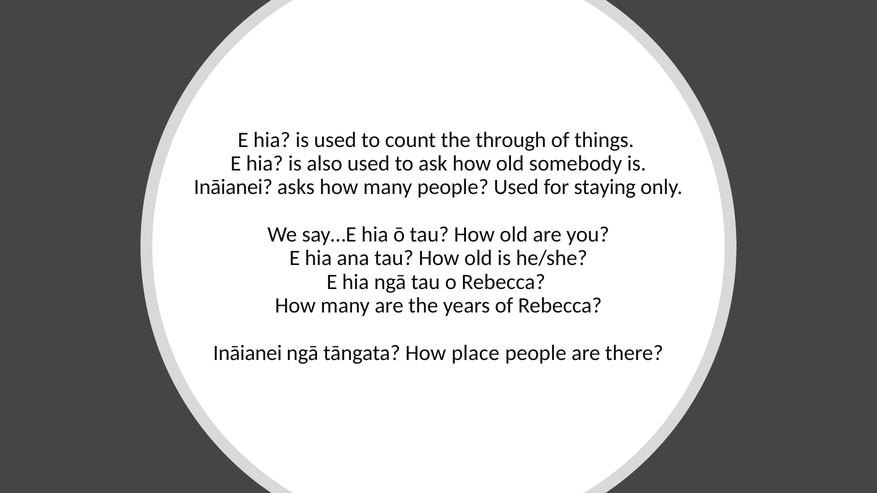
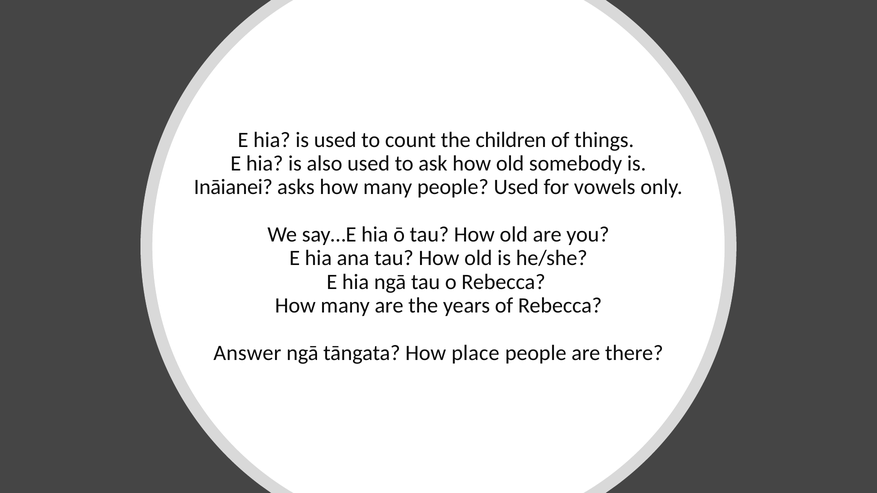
through: through -> children (511, 140)
staying: staying -> vowels (605, 187)
Ināianei: Ināianei -> Answer (247, 353)
